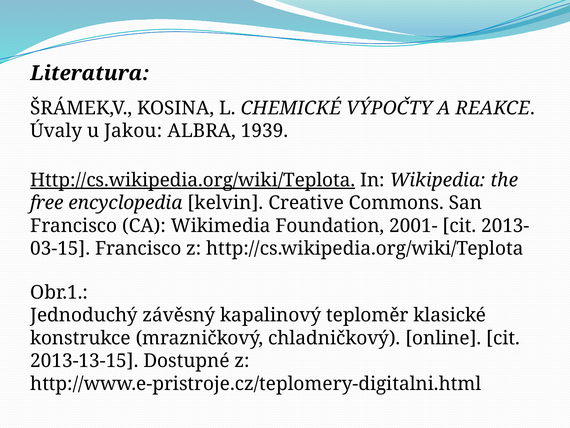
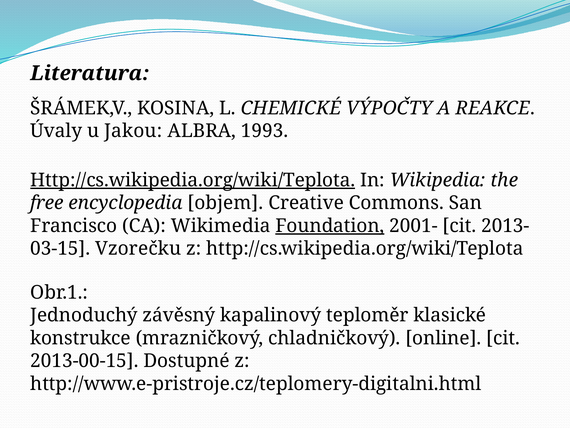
1939: 1939 -> 1993 (264, 131)
kelvin: kelvin -> objem (225, 203)
Foundation underline: none -> present (330, 225)
Francisco: Francisco -> Vzorečku (138, 248)
2013-13-15: 2013-13-15 -> 2013-00-15 (84, 361)
